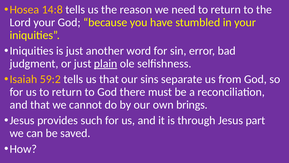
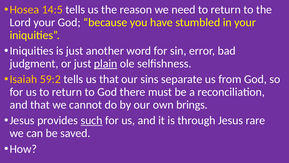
14:8: 14:8 -> 14:5 (52, 10)
such underline: none -> present (92, 120)
part: part -> rare (255, 120)
